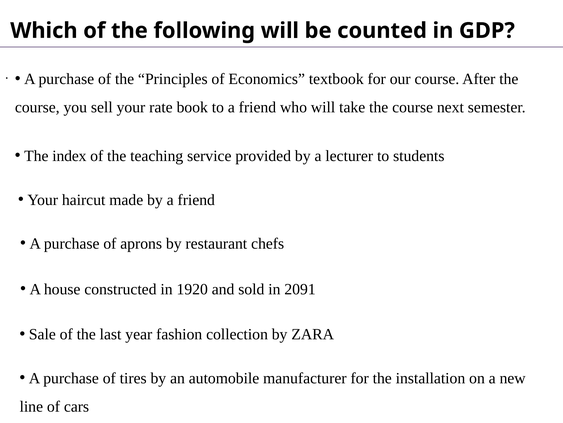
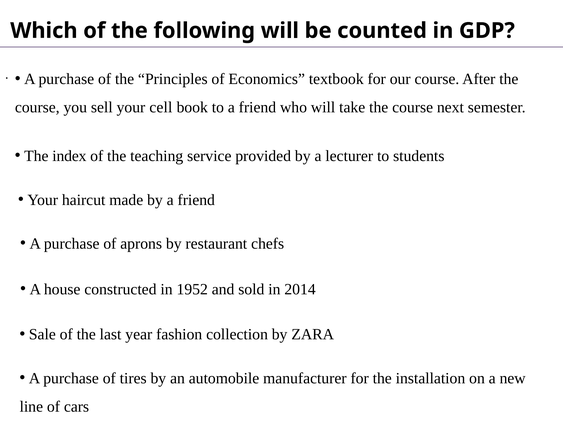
rate: rate -> cell (161, 107)
1920: 1920 -> 1952 (192, 289)
2091: 2091 -> 2014 (300, 289)
